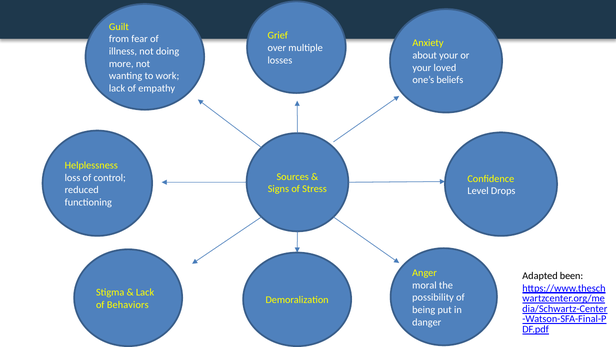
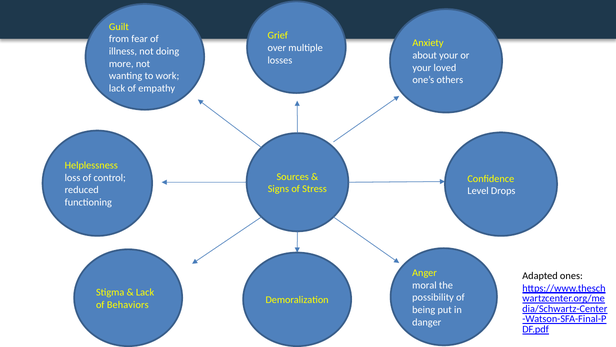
beliefs: beliefs -> others (450, 80)
been: been -> ones (571, 276)
